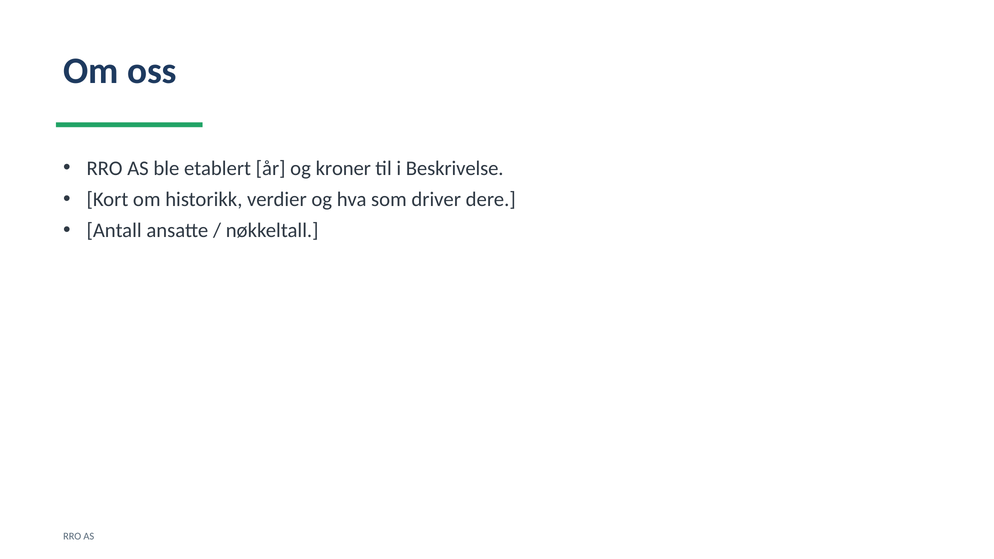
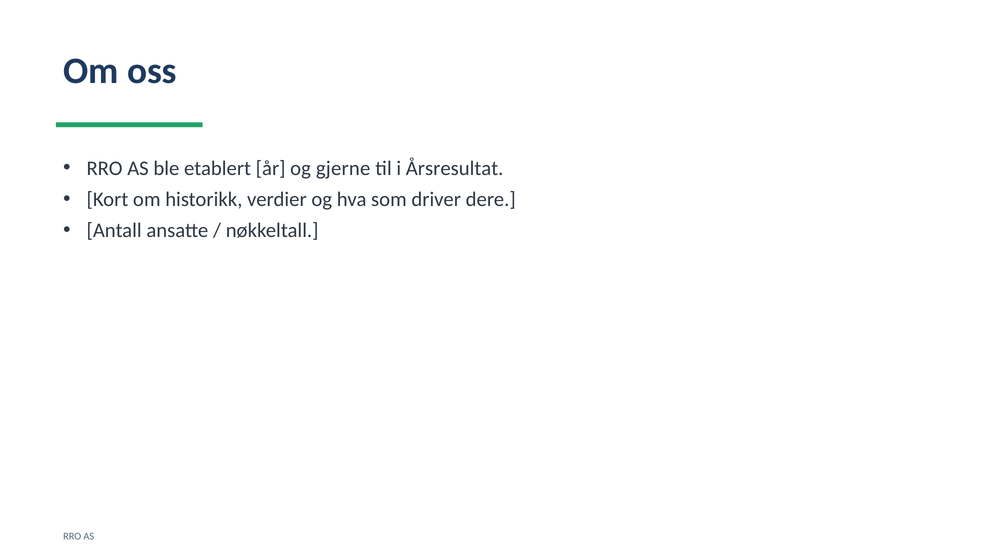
kroner: kroner -> gjerne (343, 168)
Beskrivelse: Beskrivelse -> Årsresultat (455, 168)
